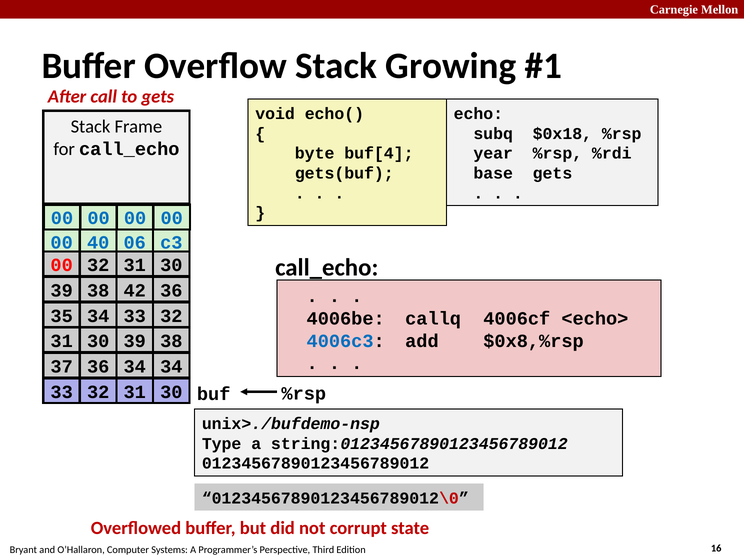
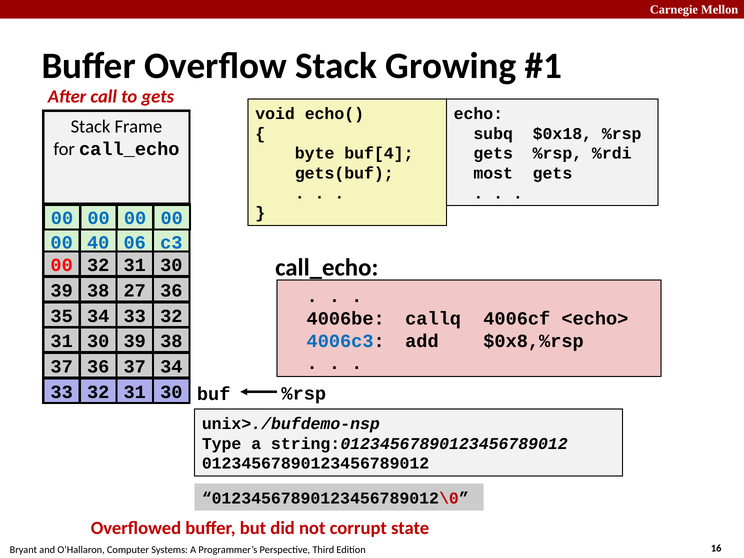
year: year -> gets (493, 154)
base: base -> most (493, 173)
42: 42 -> 27 (135, 291)
36 34: 34 -> 37 (135, 367)
